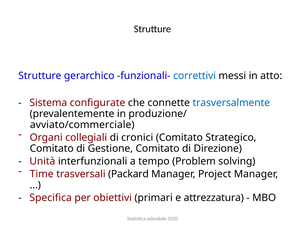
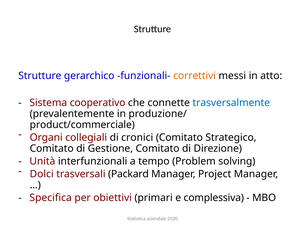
correttivi colour: blue -> orange (195, 76)
configurate: configurate -> cooperativo (98, 103)
avviato/commerciale: avviato/commerciale -> product/commerciale (82, 125)
Time: Time -> Dolci (42, 174)
attrezzatura: attrezzatura -> complessiva (214, 198)
